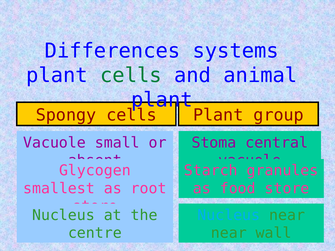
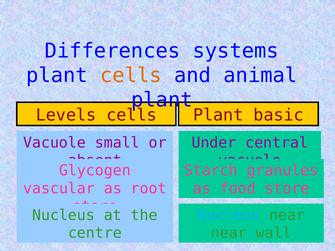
cells colour: green -> orange (131, 75)
Spongy: Spongy -> Levels (66, 115)
group: group -> basic (279, 115)
Stoma: Stoma -> Under (214, 143)
smallest: smallest -> vascular (59, 189)
